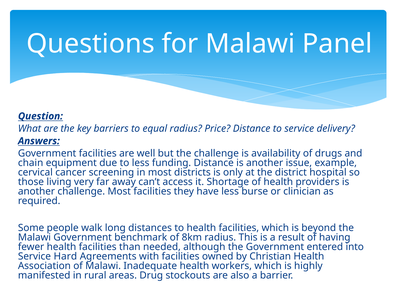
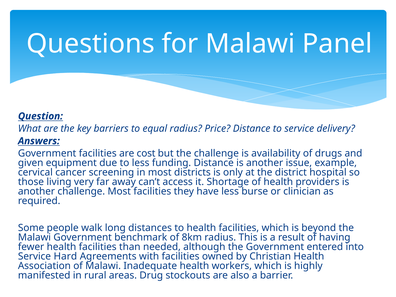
well: well -> cost (146, 153)
chain: chain -> given (31, 163)
